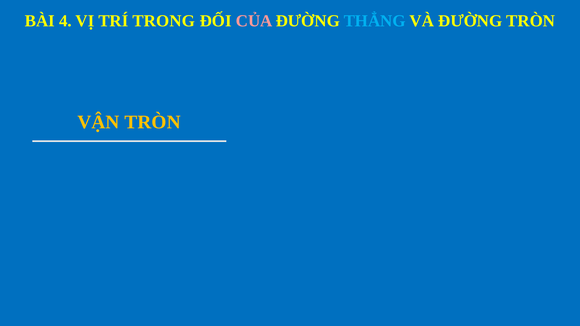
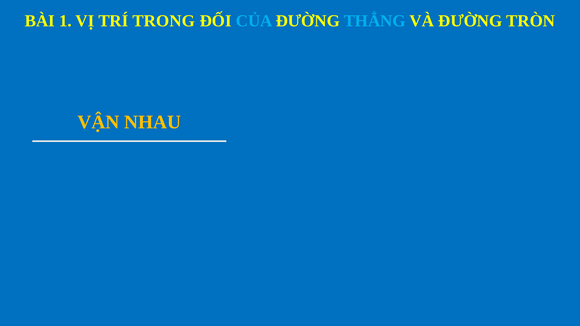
4: 4 -> 1 (65, 21)
CỦA colour: pink -> light blue (254, 21)
VẬN TRÒN: TRÒN -> NHAU (153, 122)
